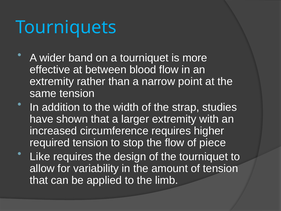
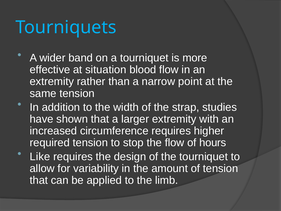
between: between -> situation (106, 70)
piece: piece -> hours (213, 143)
